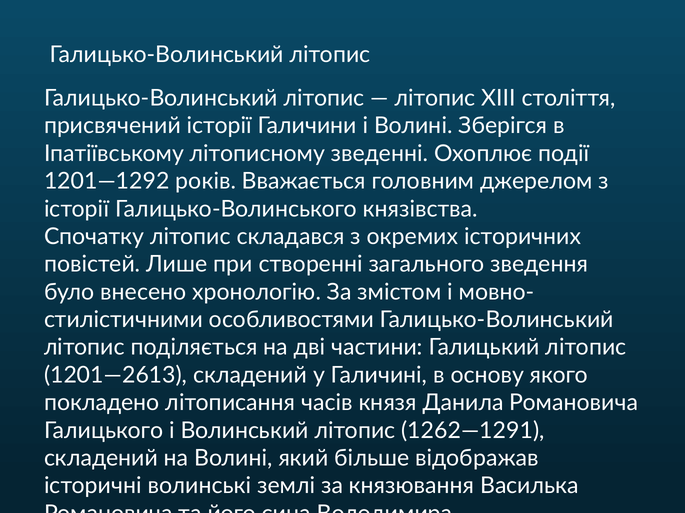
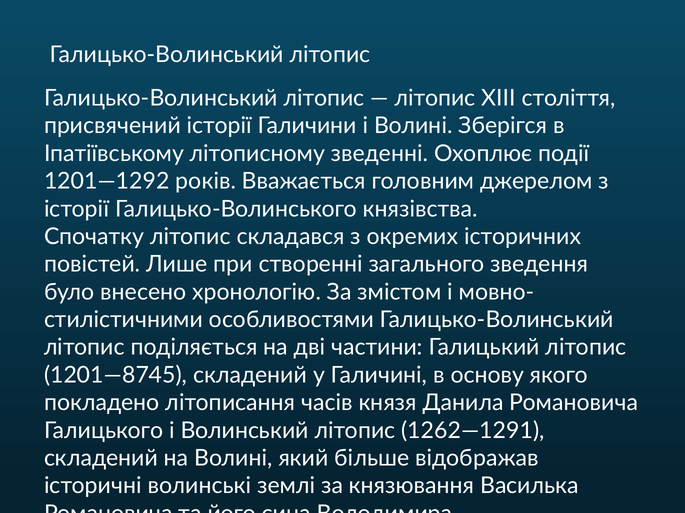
1201—2613: 1201—2613 -> 1201—8745 (116, 376)
